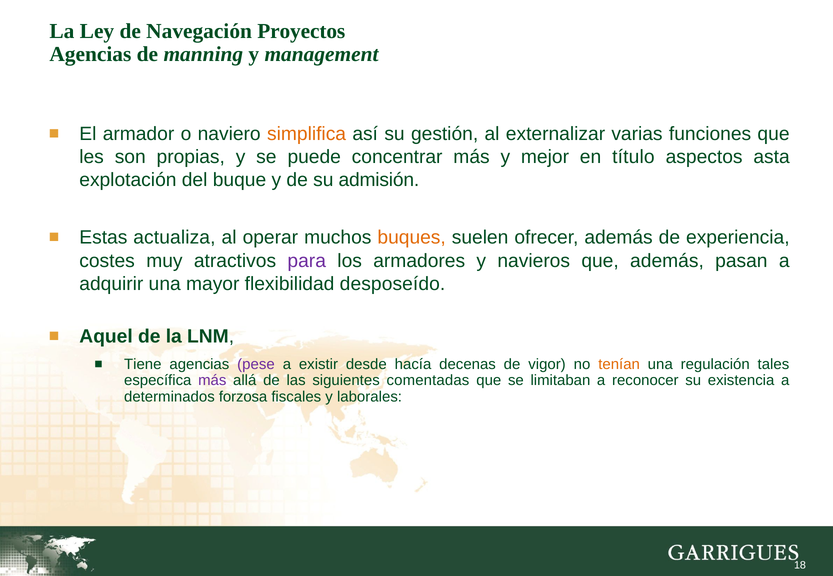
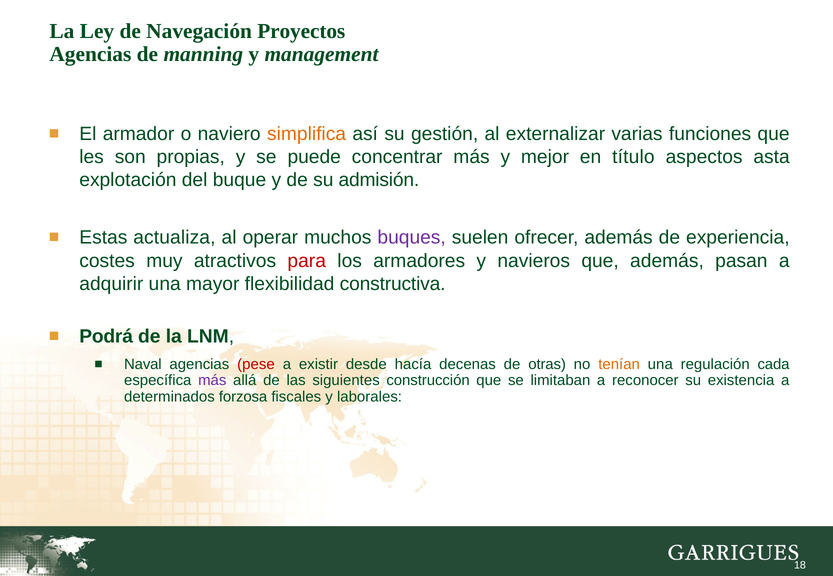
buques colour: orange -> purple (412, 238)
para colour: purple -> red (307, 261)
desposeído: desposeído -> constructiva (393, 284)
Aquel: Aquel -> Podrá (106, 337)
Tiene: Tiene -> Naval (143, 365)
pese colour: purple -> red (256, 365)
vigor: vigor -> otras (547, 365)
tales: tales -> cada (774, 365)
comentadas: comentadas -> construcción (428, 381)
